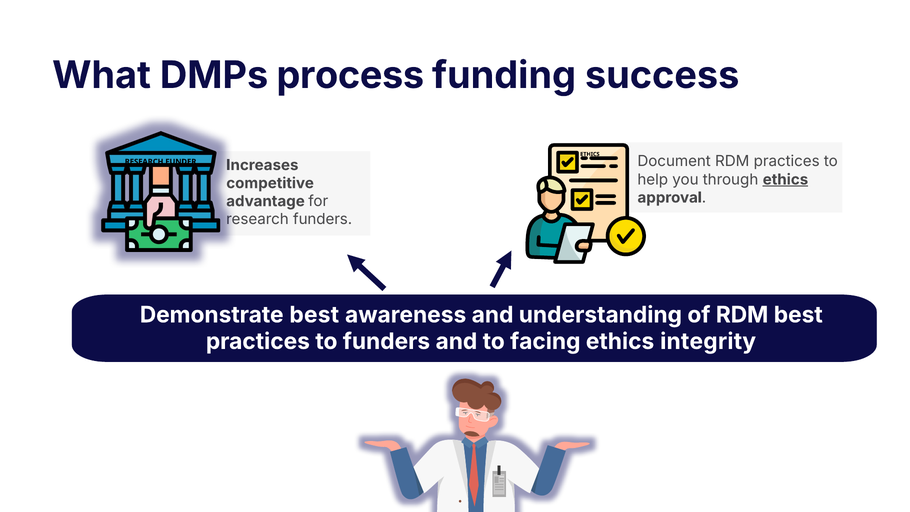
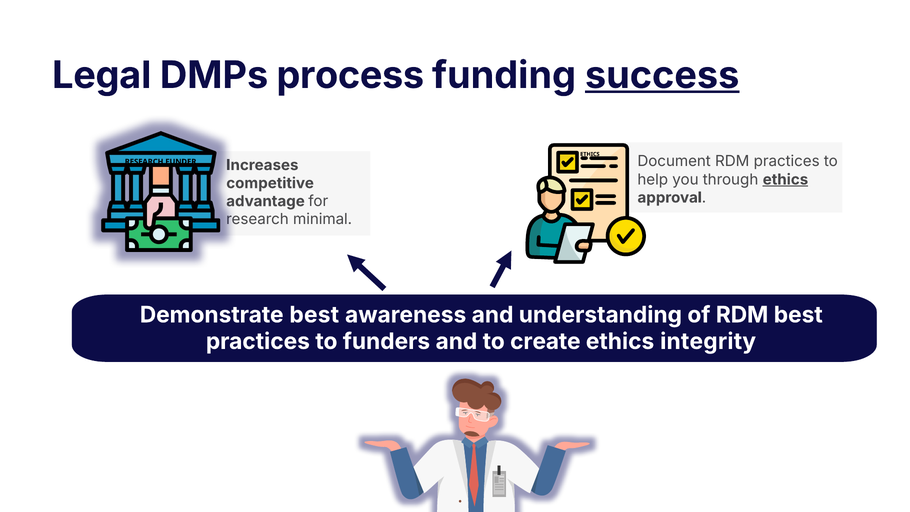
What: What -> Legal (102, 75)
success underline: none -> present (662, 75)
funders: funders -> minimal (323, 219)
facing: facing -> create (545, 341)
